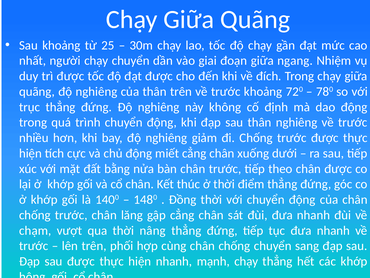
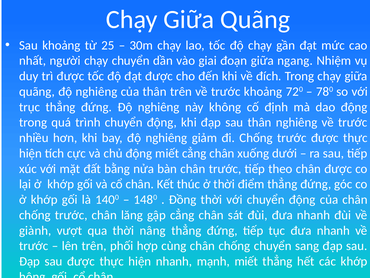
chạm: chạm -> giành (35, 230)
mạnh chạy: chạy -> miết (246, 261)
